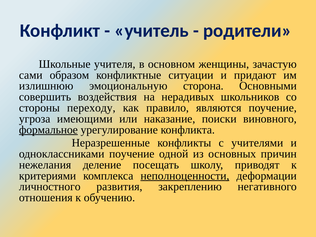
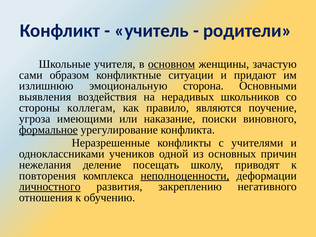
основном underline: none -> present (171, 64)
совершить: совершить -> выявления (45, 97)
переходу: переходу -> коллегам (91, 108)
одноклассниками поучение: поучение -> учеников (132, 154)
критериями: критериями -> повторения (47, 176)
личностного underline: none -> present (50, 187)
